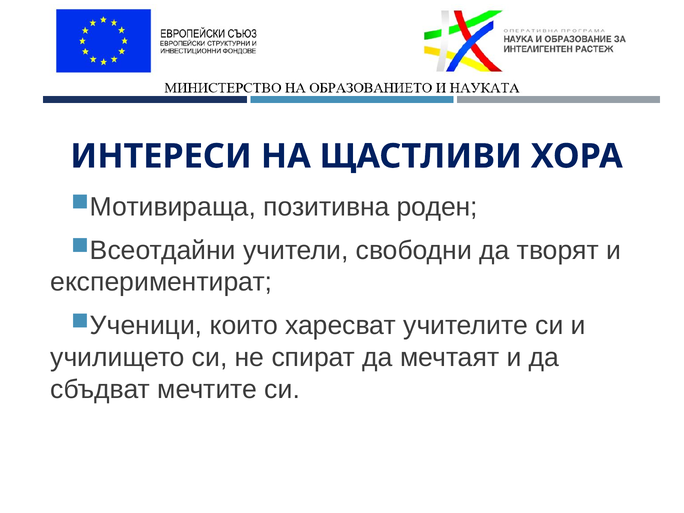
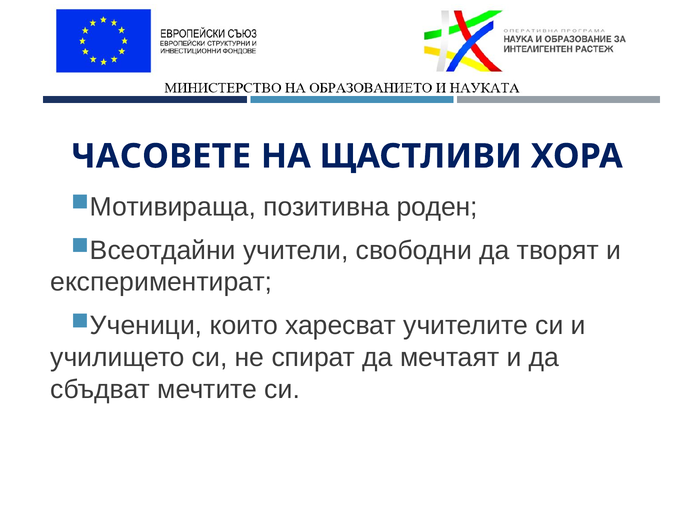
ИНТЕРЕСИ: ИНТЕРЕСИ -> ЧАСОВЕТЕ (161, 156)
